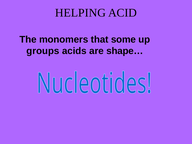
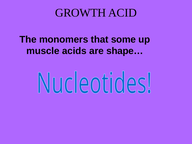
HELPING: HELPING -> GROWTH (81, 13)
groups: groups -> muscle (43, 51)
